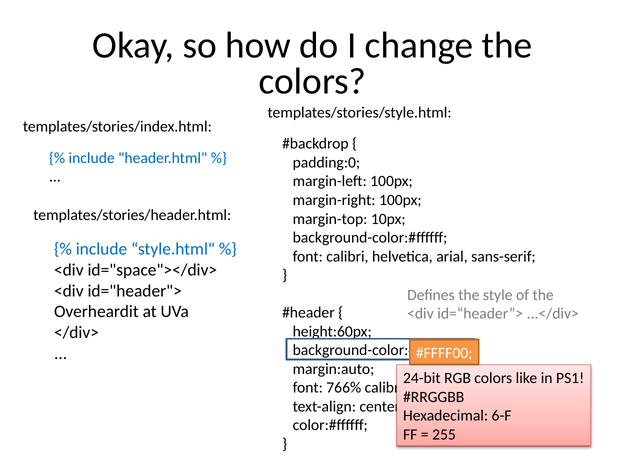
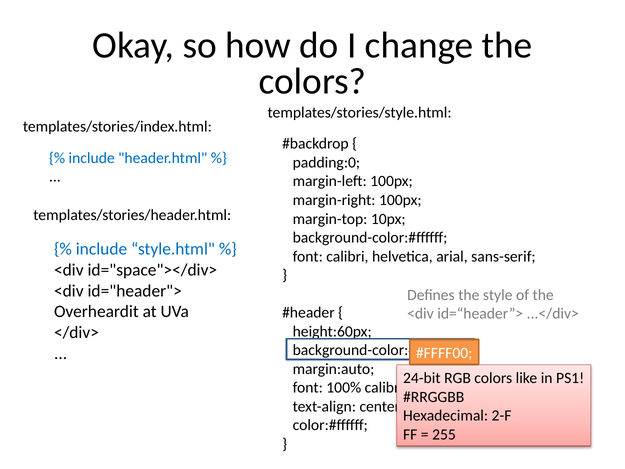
766%: 766% -> 100% (344, 387)
6-F: 6-F -> 2-F (502, 416)
